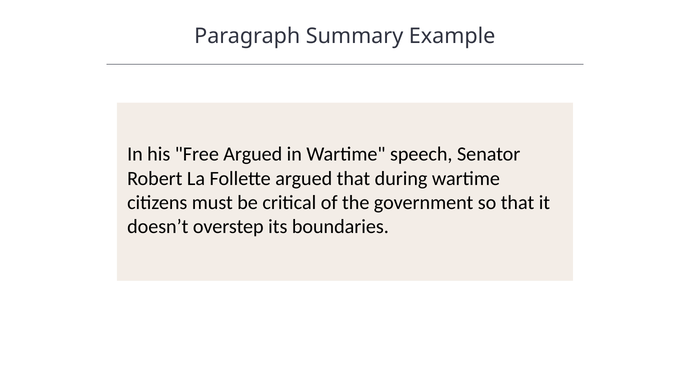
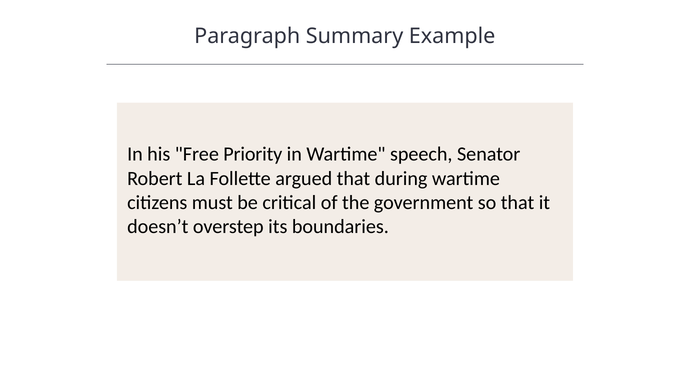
Free Argued: Argued -> Priority (253, 154)
